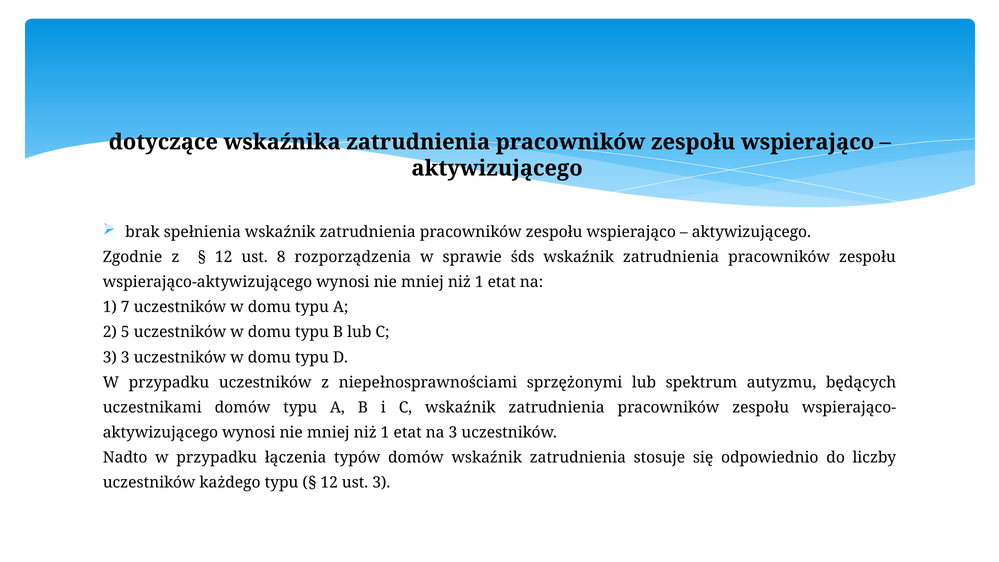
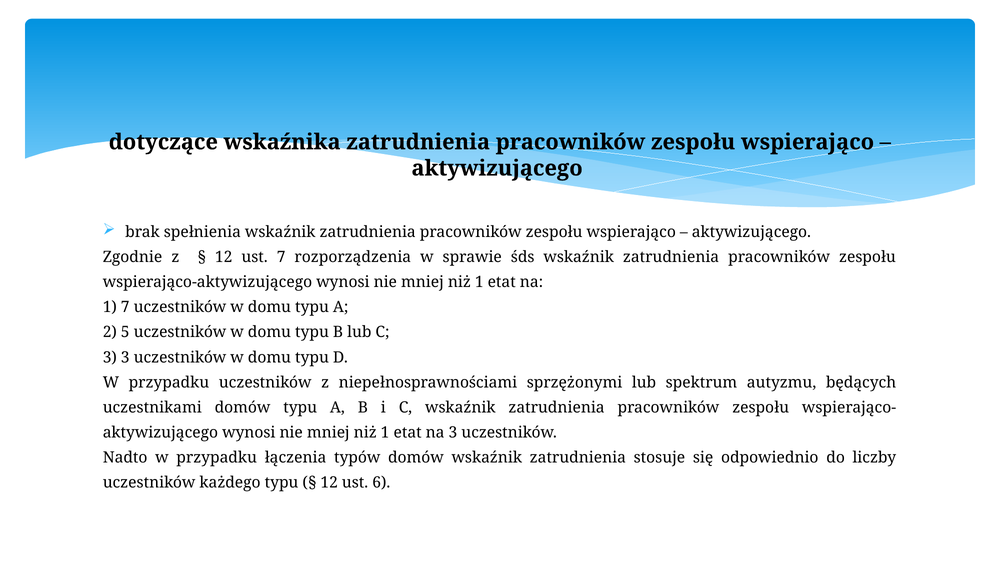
ust 8: 8 -> 7 (281, 257)
ust 3: 3 -> 6 (381, 483)
